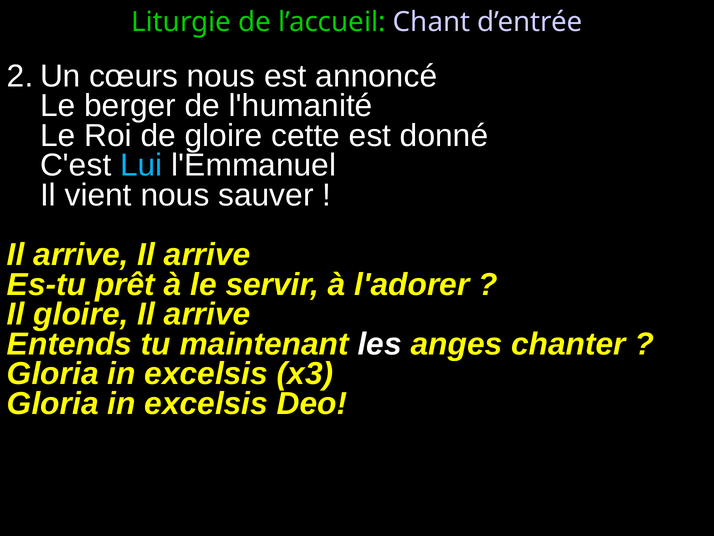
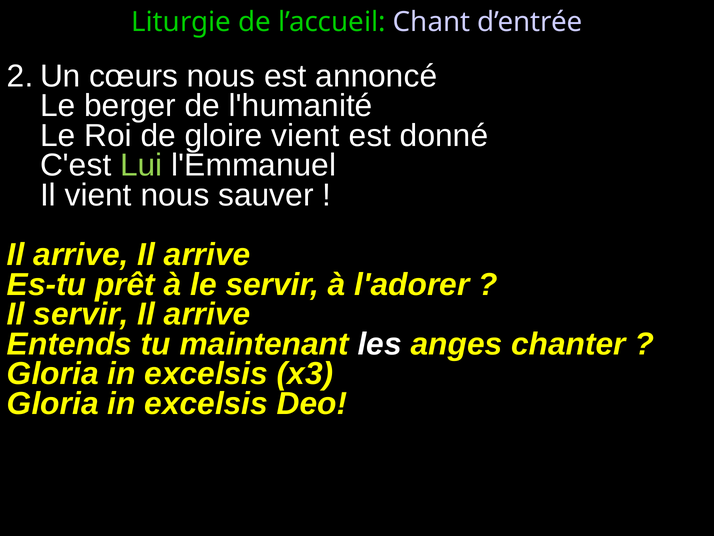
gloire cette: cette -> vient (305, 136)
Lui colour: light blue -> light green (141, 165)
Il gloire: gloire -> servir (81, 314)
